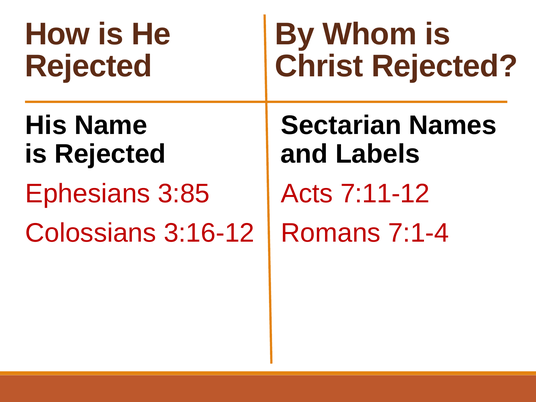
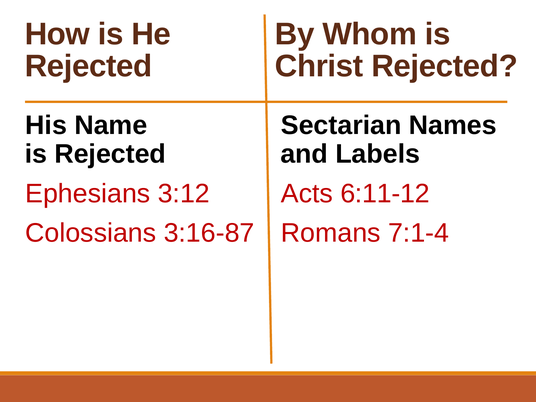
3:85: 3:85 -> 3:12 (184, 194)
7:11-12: 7:11-12 -> 6:11-12 (385, 194)
3:16-12: 3:16-12 -> 3:16-87 (209, 233)
